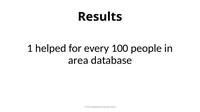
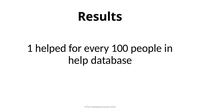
area: area -> help (78, 61)
